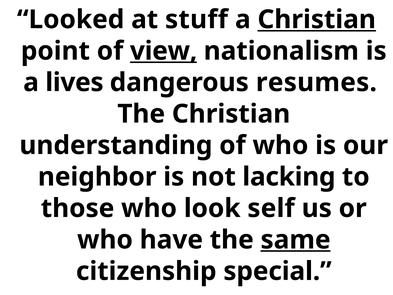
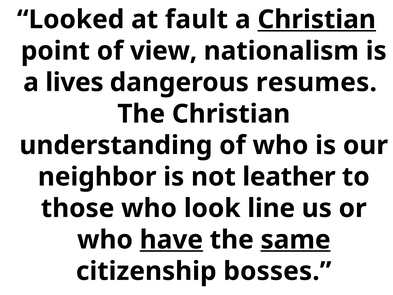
stuff: stuff -> fault (196, 20)
view underline: present -> none (164, 51)
lacking: lacking -> leather (289, 177)
self: self -> line (271, 208)
have underline: none -> present (171, 240)
special: special -> bosses (277, 271)
